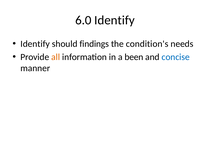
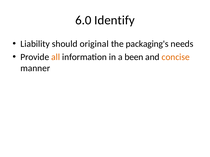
Identify: Identify -> Liability (35, 44)
findings: findings -> original (94, 44)
condition's: condition's -> packaging's (147, 44)
concise colour: blue -> orange (176, 57)
